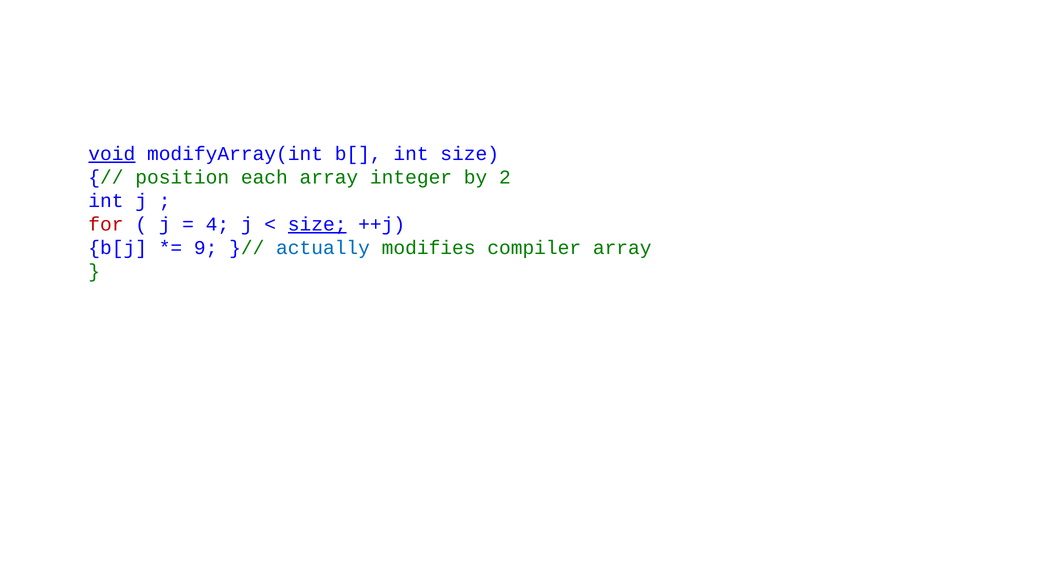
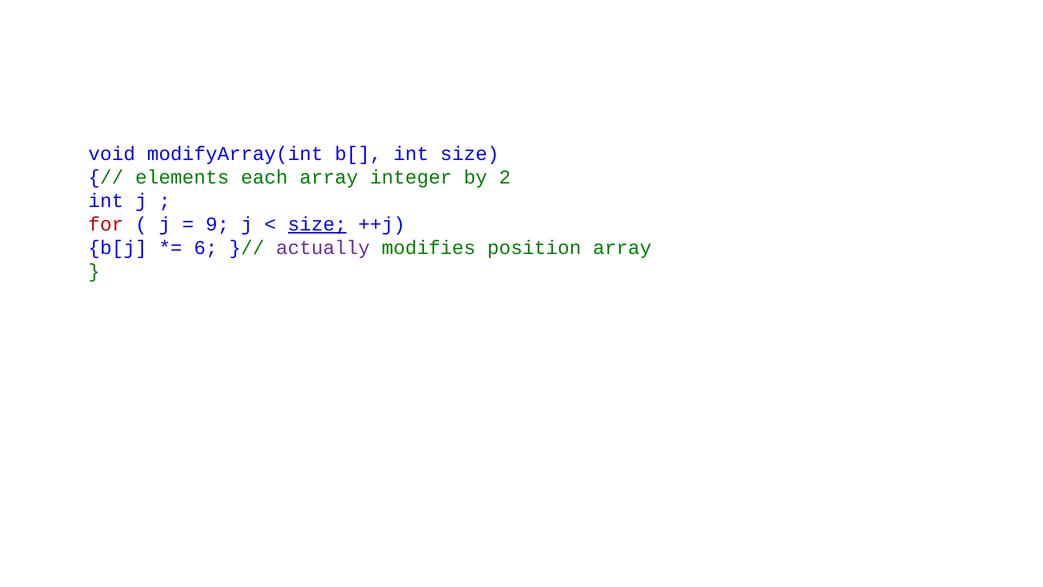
void underline: present -> none (112, 154)
position: position -> elements (182, 177)
4: 4 -> 9 (217, 224)
9: 9 -> 6 (206, 248)
actually colour: blue -> purple (323, 248)
compiler: compiler -> position (534, 248)
